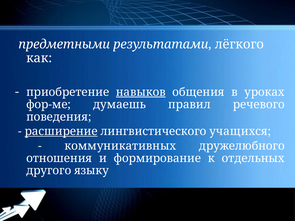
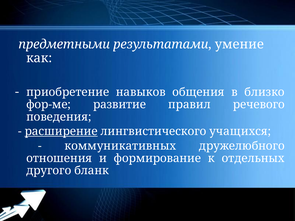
лёгкого: лёгкого -> умение (239, 44)
навыков underline: present -> none (141, 92)
уроках: уроках -> близко (264, 92)
думаешь: думаешь -> развитие (120, 105)
языку: языку -> бланк (92, 171)
